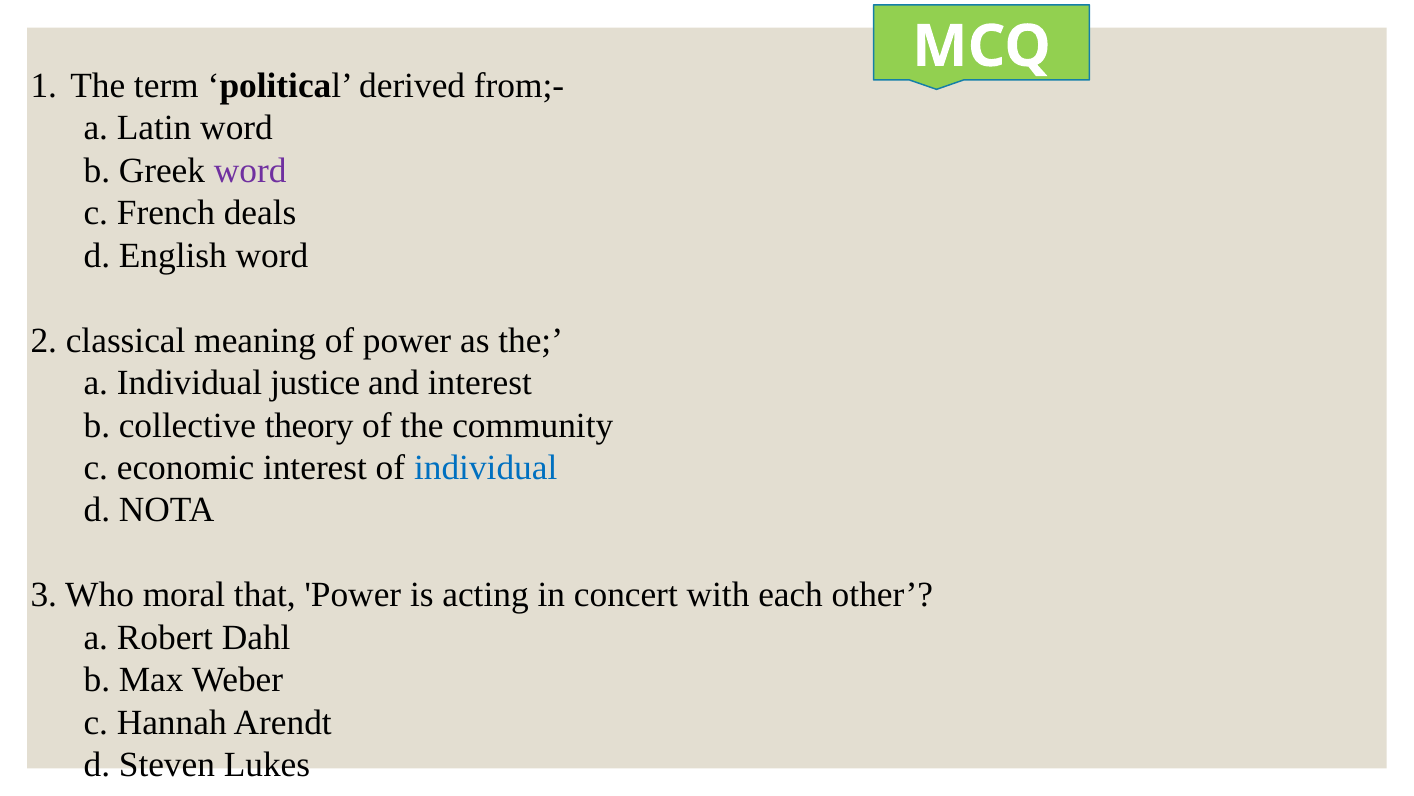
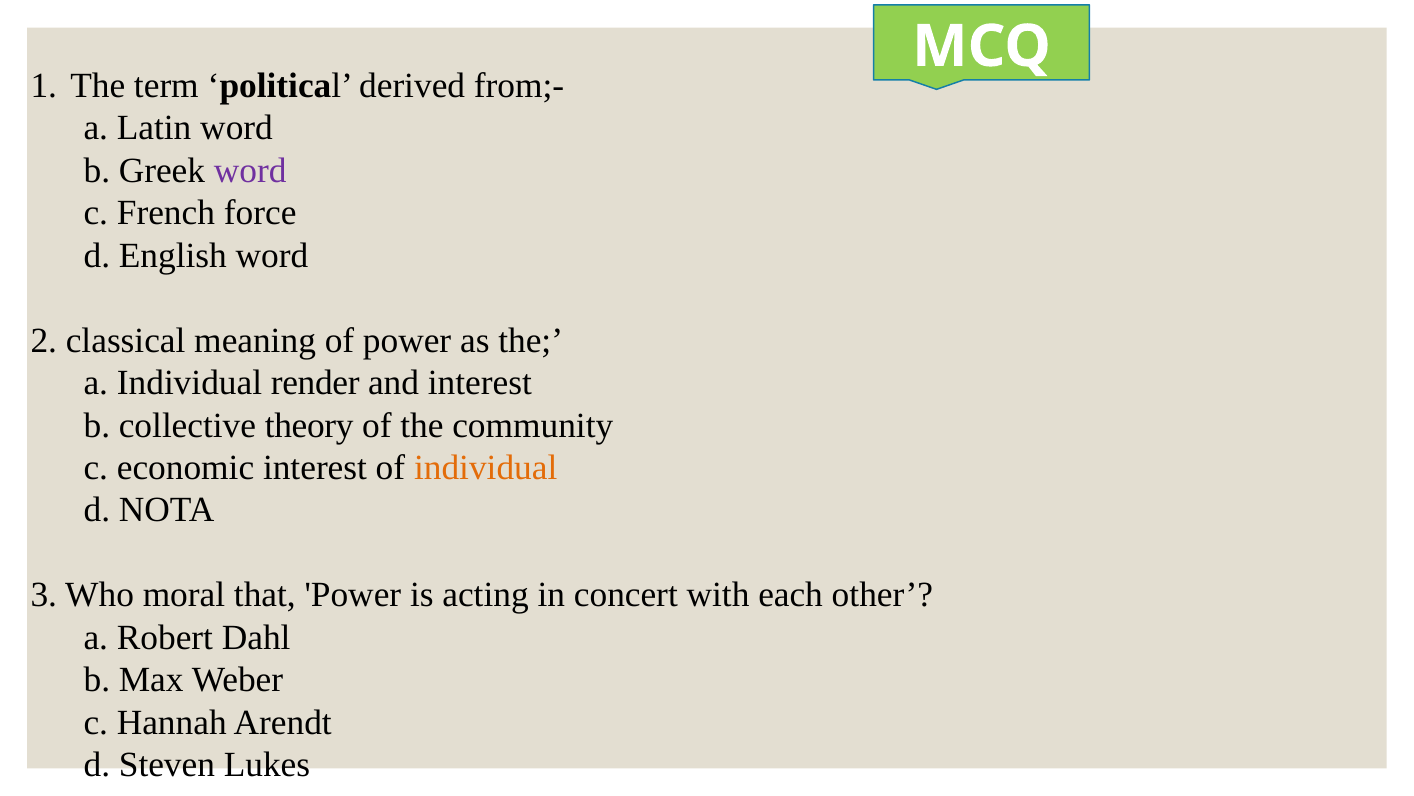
deals: deals -> force (260, 213)
justice: justice -> render (315, 383)
individual colour: blue -> orange (486, 467)
